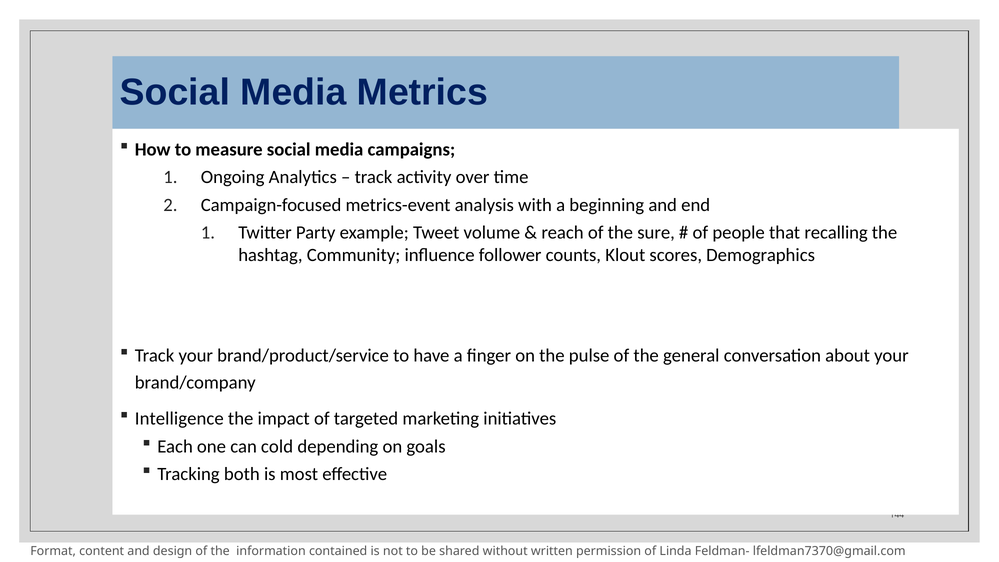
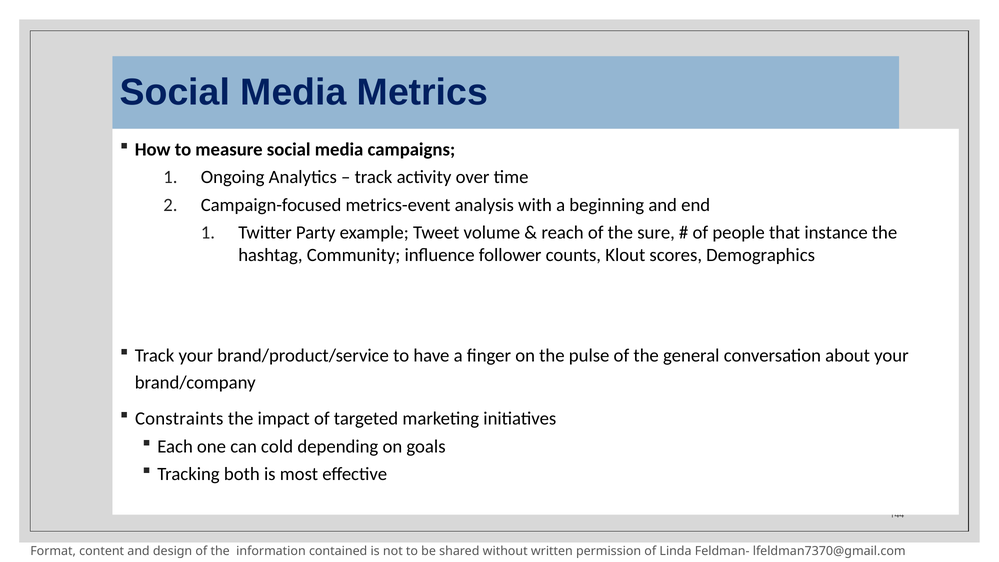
recalling: recalling -> instance (836, 233)
Intelligence: Intelligence -> Constraints (179, 419)
